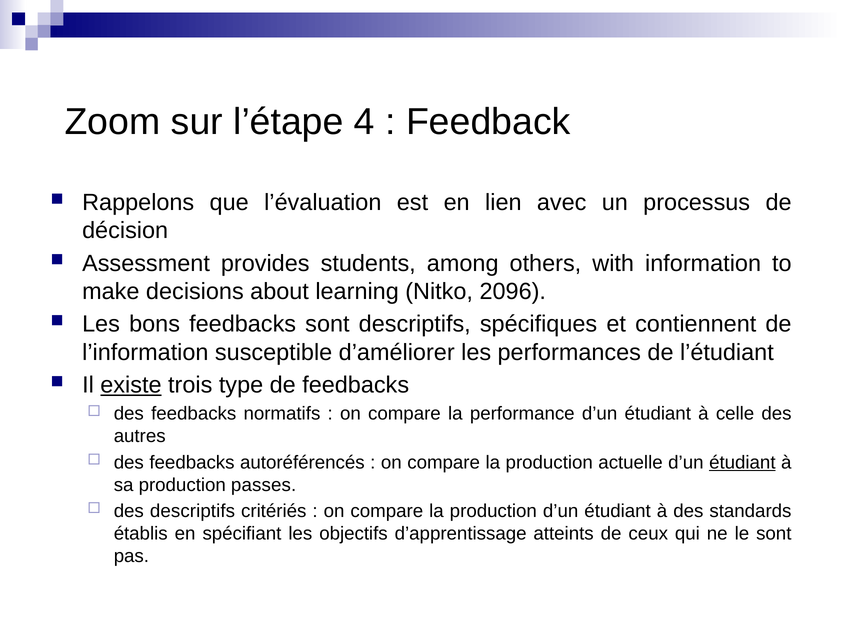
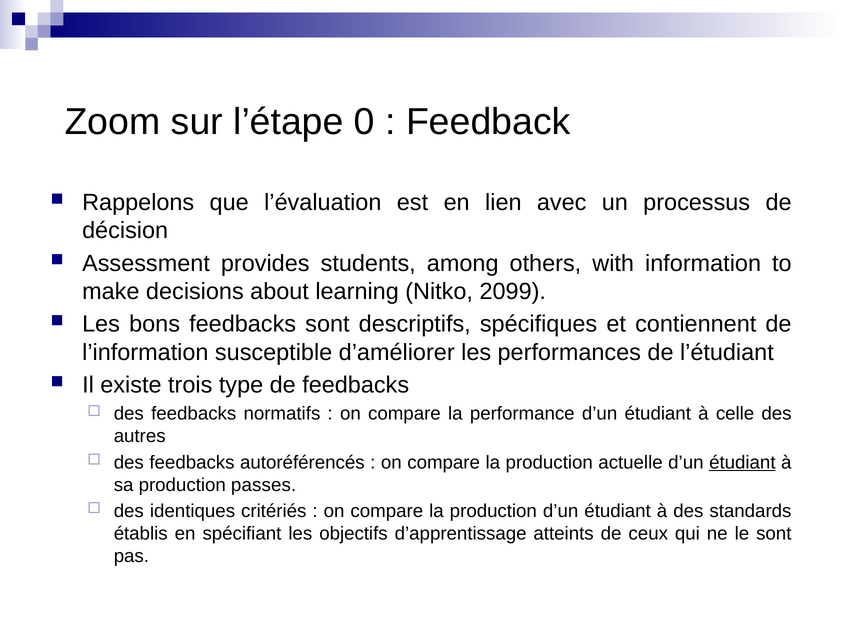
4: 4 -> 0 (364, 122)
2096: 2096 -> 2099 (513, 292)
existe underline: present -> none (131, 385)
des descriptifs: descriptifs -> identiques (193, 511)
